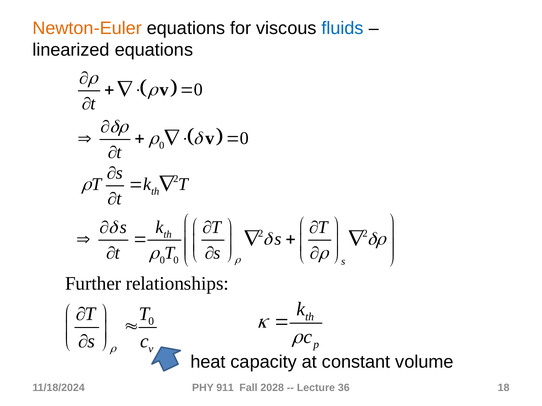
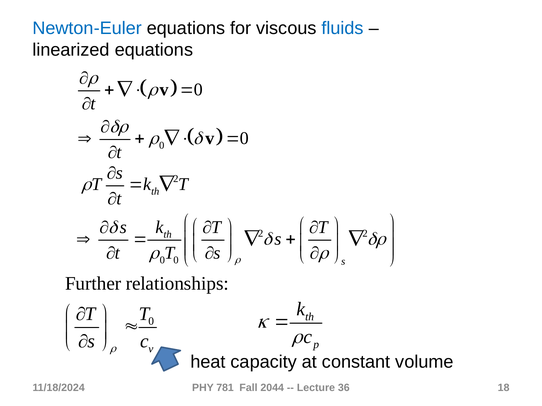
Newton-Euler colour: orange -> blue (87, 28)
911: 911 -> 781 (225, 388)
2028: 2028 -> 2044 (272, 388)
